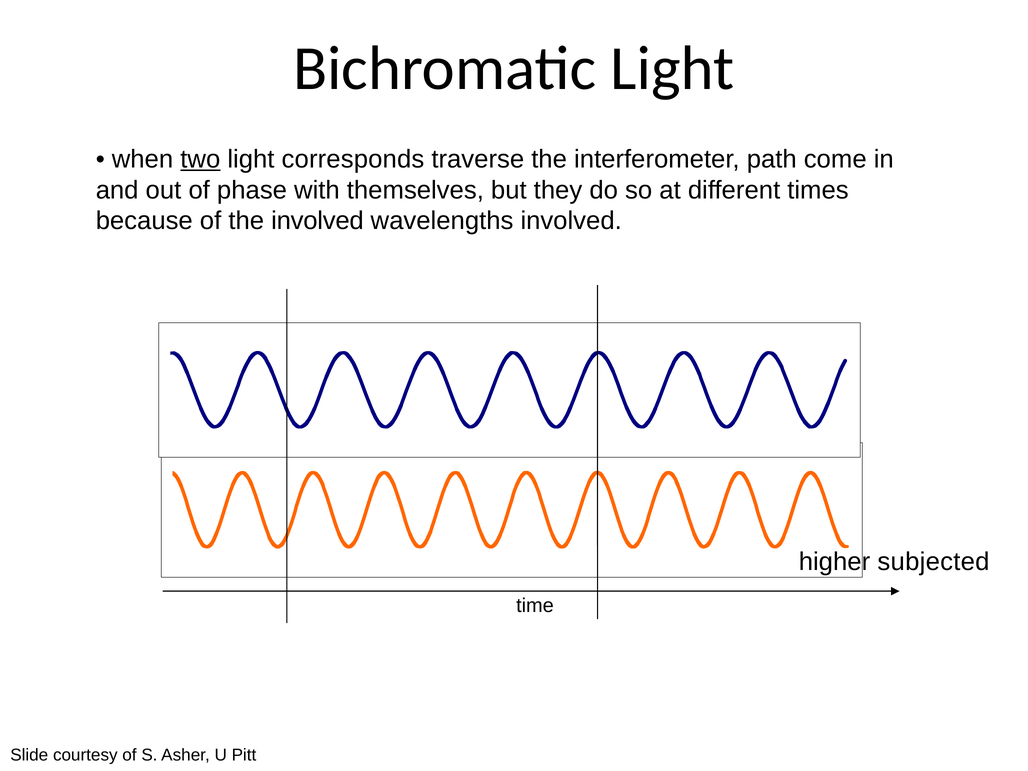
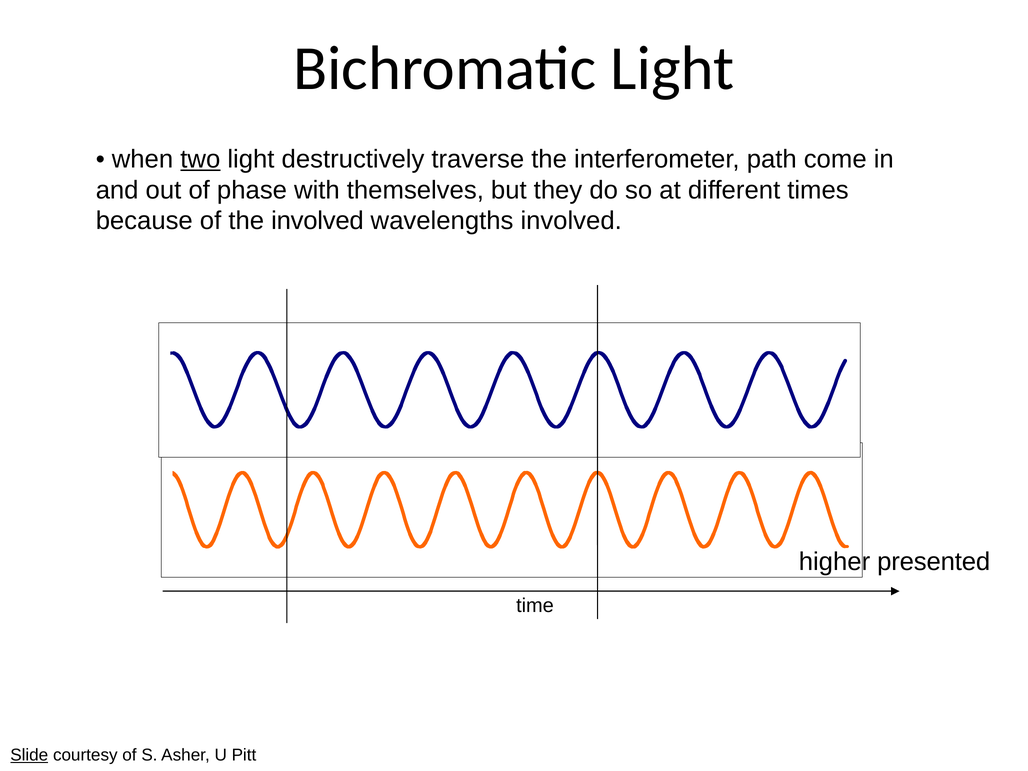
corresponds: corresponds -> destructively (353, 159)
subjected: subjected -> presented (934, 562)
Slide underline: none -> present (29, 755)
